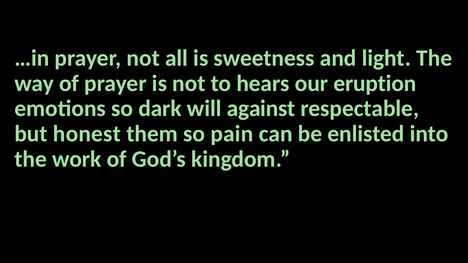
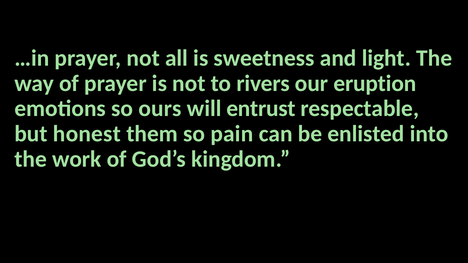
hears: hears -> rivers (263, 83)
dark: dark -> ours (160, 109)
against: against -> entrust (261, 109)
